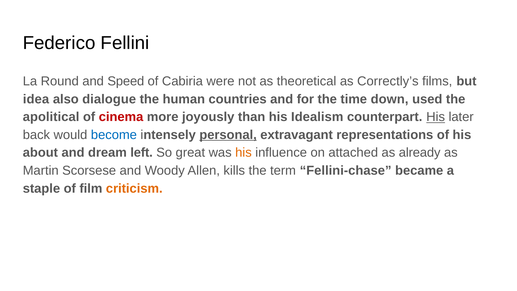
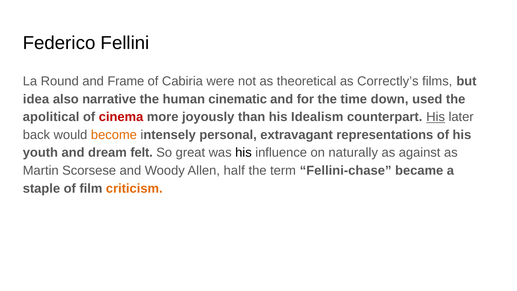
Speed: Speed -> Frame (126, 81)
dialogue: dialogue -> narrative (109, 99)
countries: countries -> cinematic (238, 99)
become colour: blue -> orange (114, 135)
personal underline: present -> none (228, 135)
about: about -> youth (40, 153)
left: left -> felt (142, 153)
his colour: orange -> black (243, 153)
attached: attached -> naturally (353, 153)
already: already -> against (420, 153)
kills: kills -> half (234, 170)
